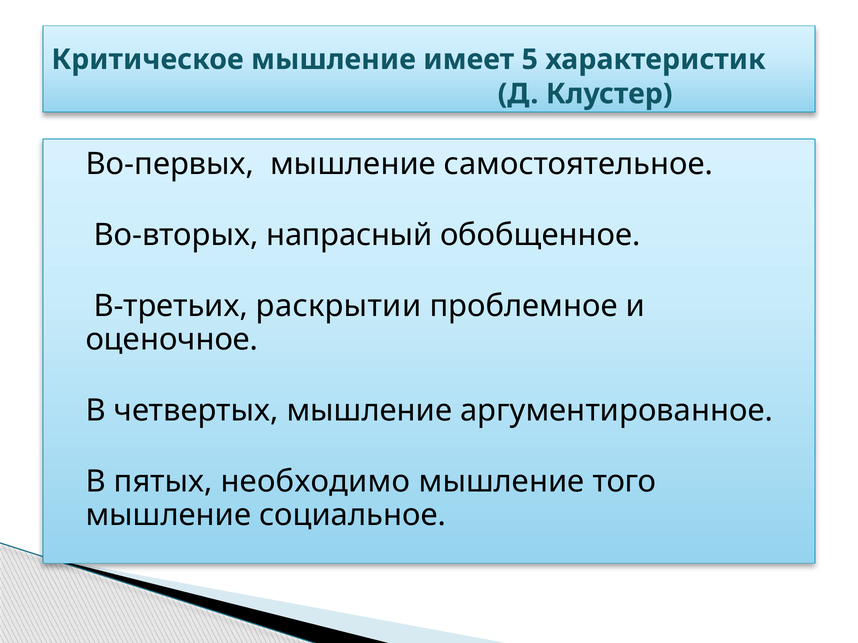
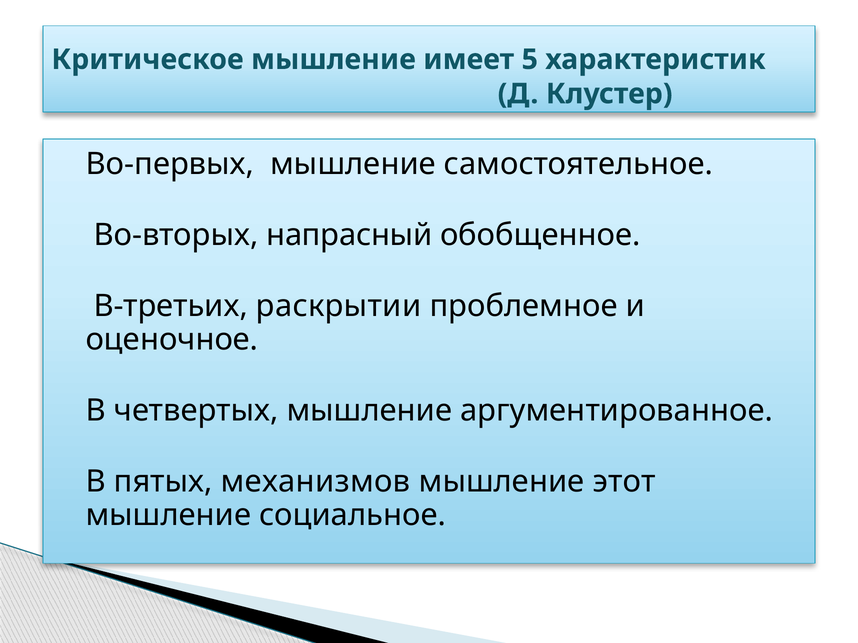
необходимо: необходимо -> механизмов (315, 482)
того: того -> этот (624, 482)
